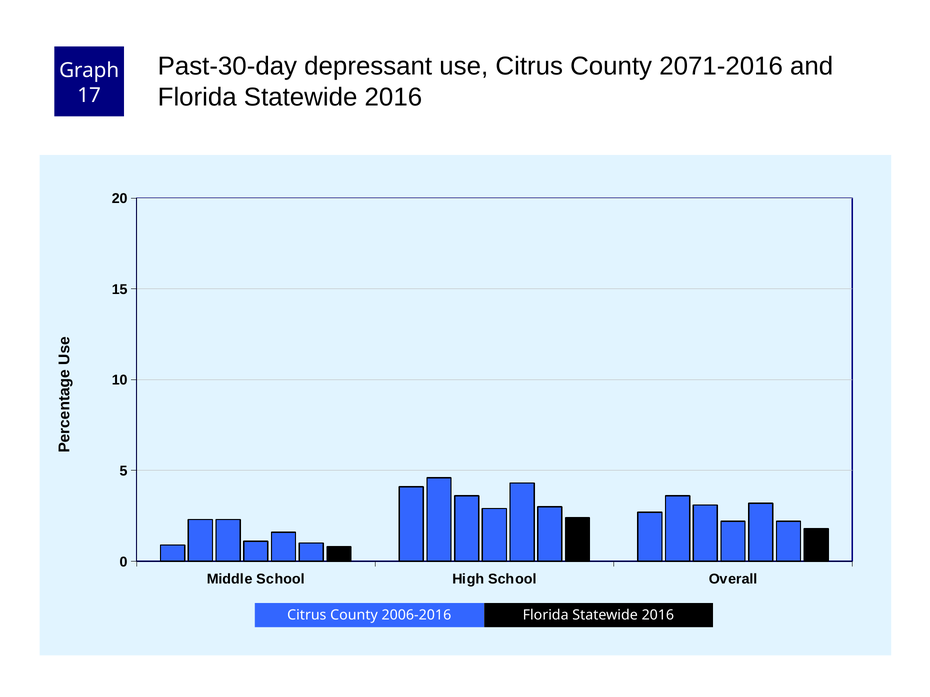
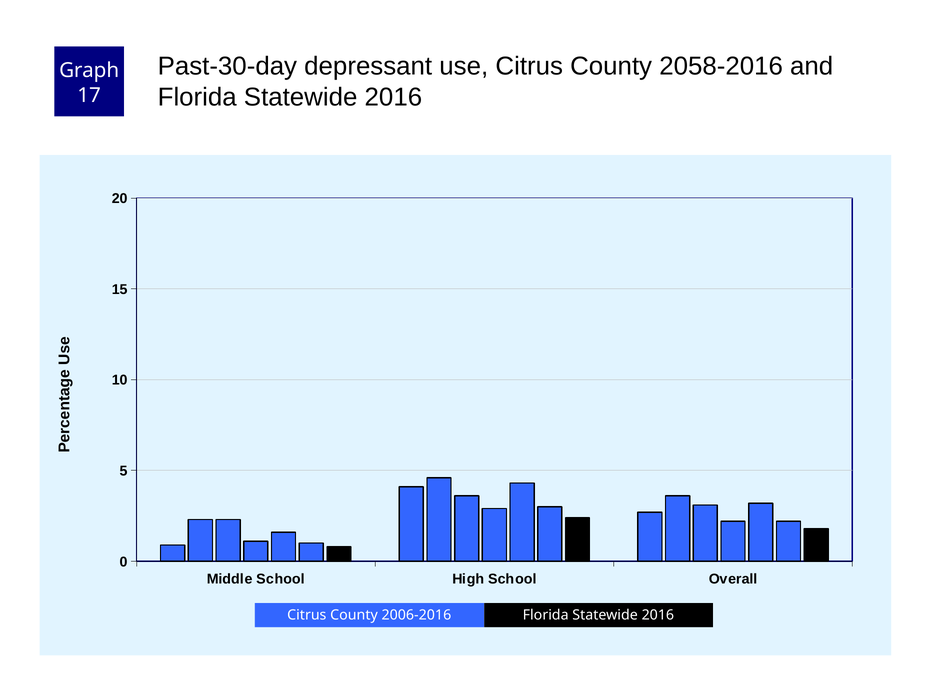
2071-2016: 2071-2016 -> 2058-2016 (721, 66)
